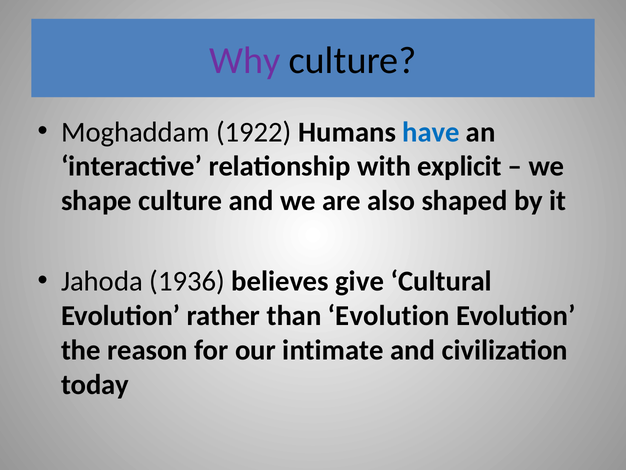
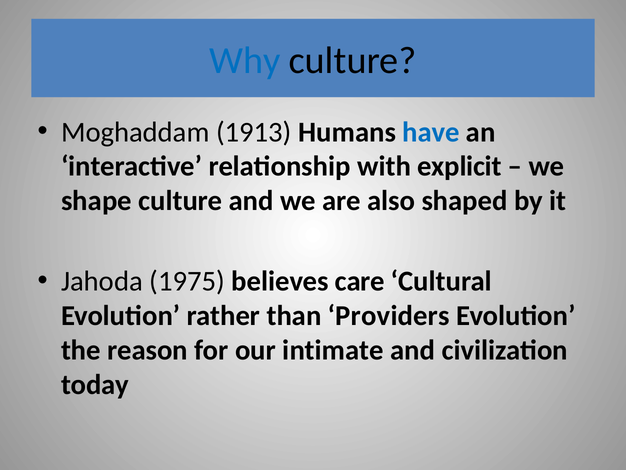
Why colour: purple -> blue (245, 61)
1922: 1922 -> 1913 (254, 132)
1936: 1936 -> 1975 (187, 281)
give: give -> care (360, 281)
than Evolution: Evolution -> Providers (389, 316)
